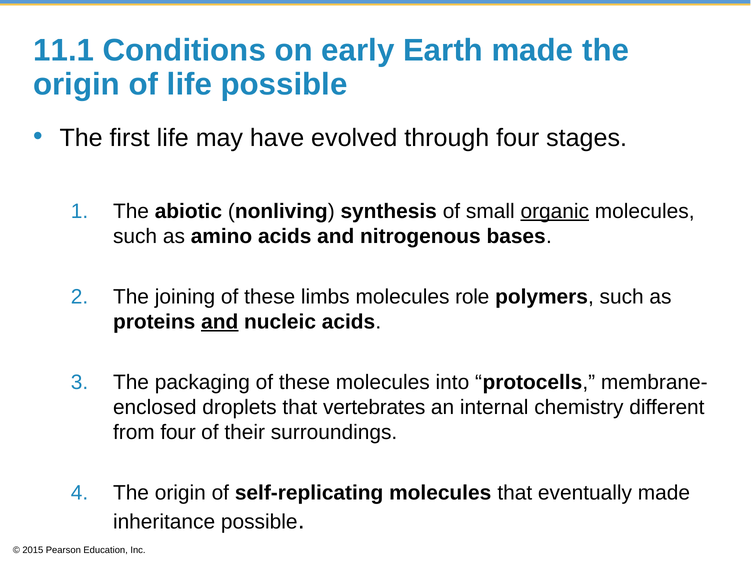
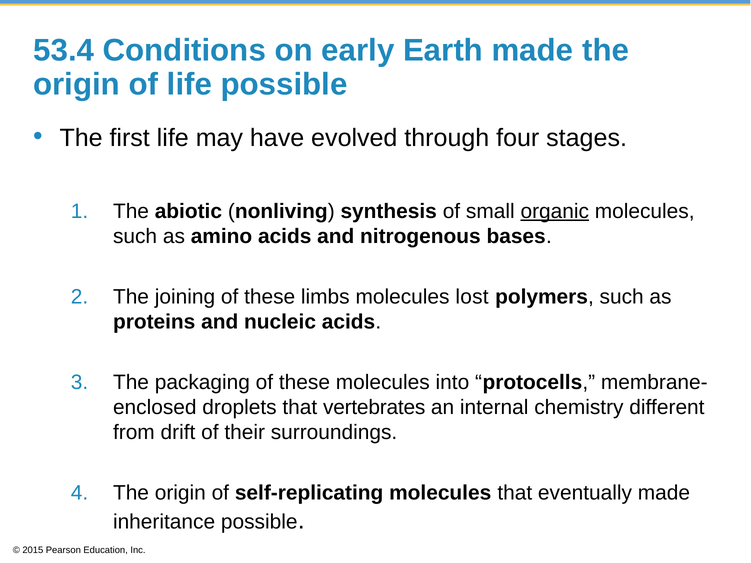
11.1: 11.1 -> 53.4 (64, 50)
role: role -> lost (472, 297)
and underline: present -> none (220, 322)
from four: four -> drift (178, 433)
